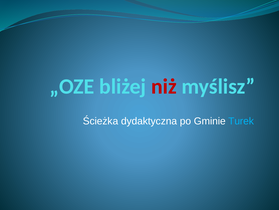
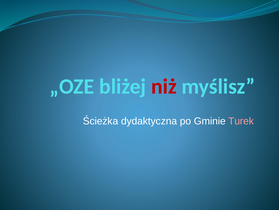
Turek colour: light blue -> pink (241, 121)
